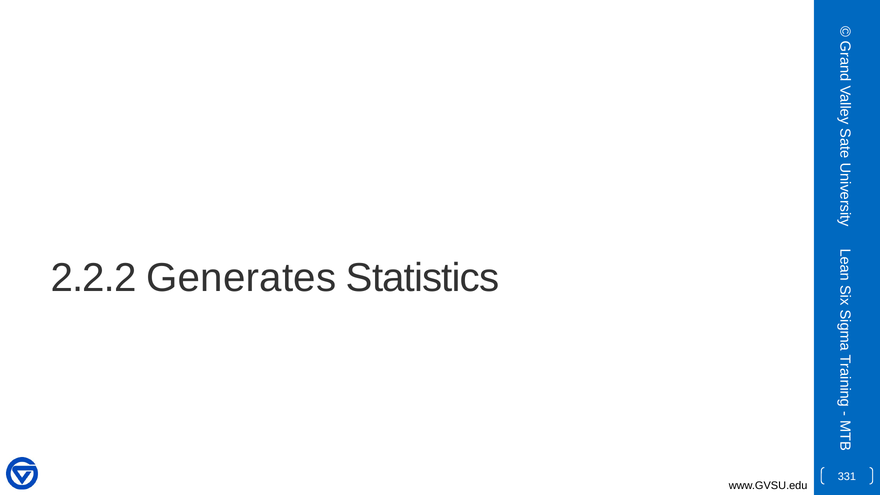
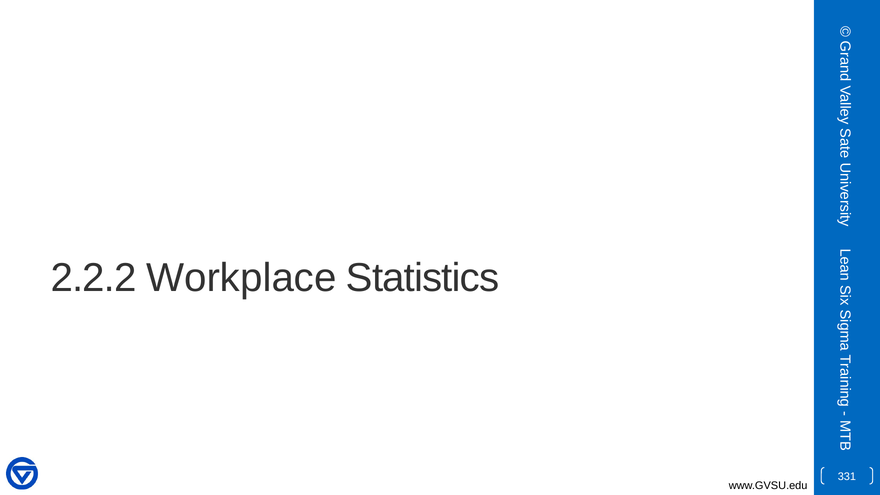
Generates: Generates -> Workplace (241, 278)
